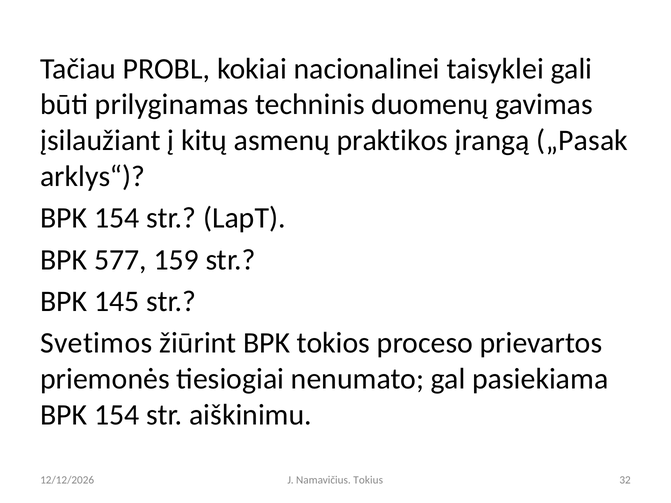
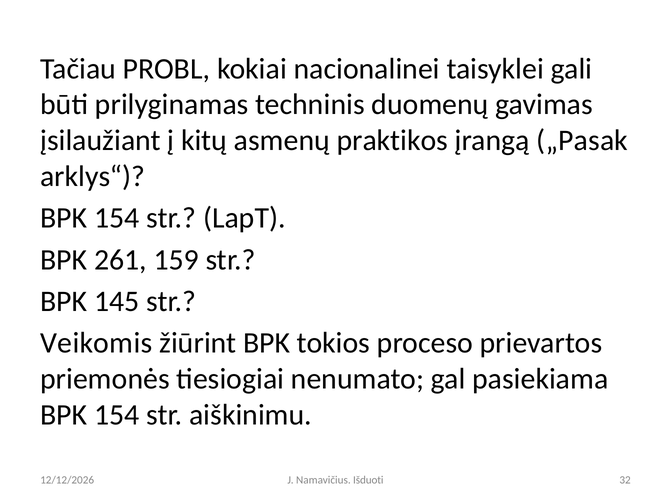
577: 577 -> 261 (120, 260)
Svetimos: Svetimos -> Veikomis (96, 343)
Tokius: Tokius -> Išduoti (368, 480)
